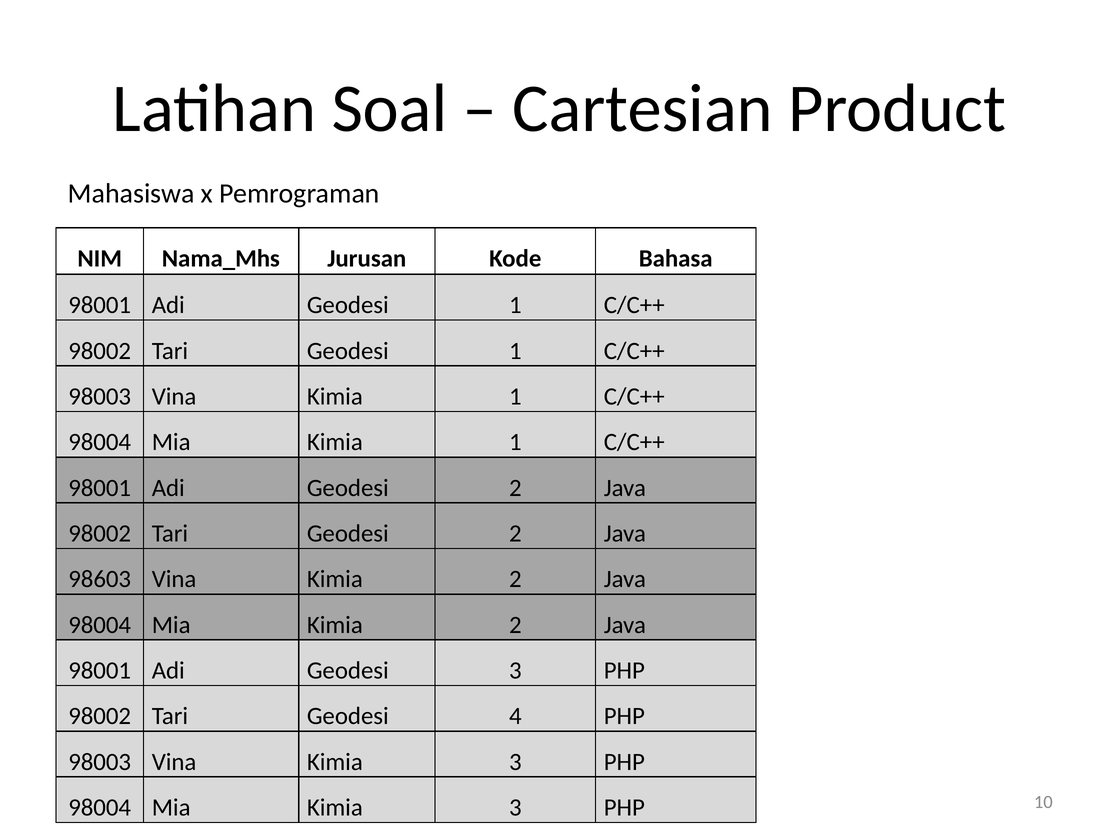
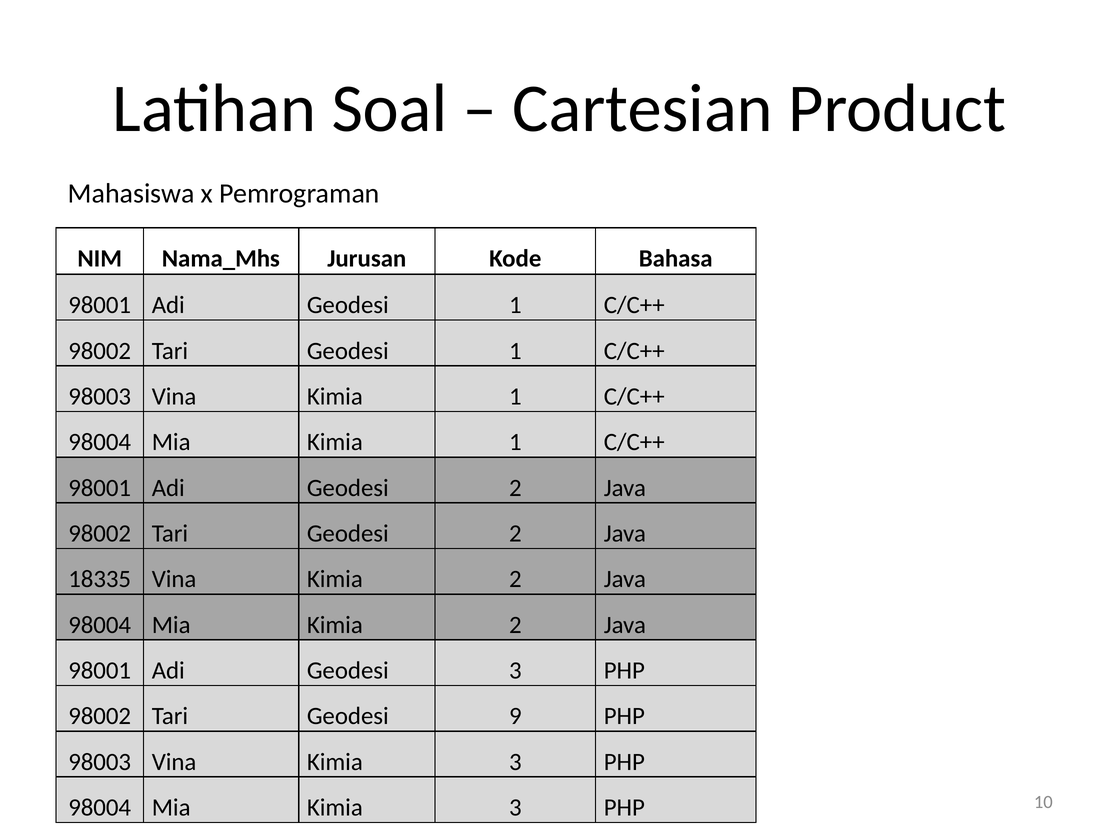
98603: 98603 -> 18335 (100, 579)
4: 4 -> 9 (515, 716)
